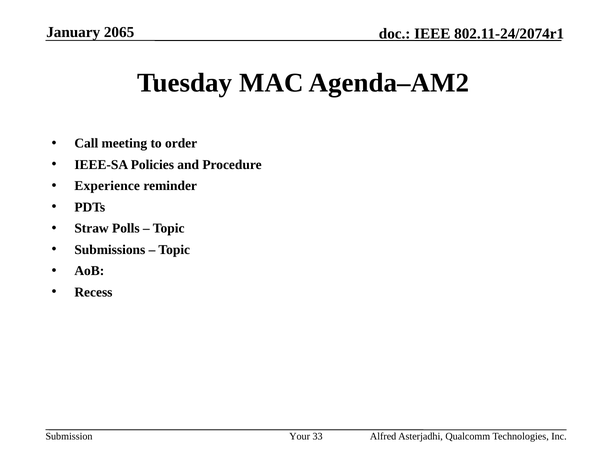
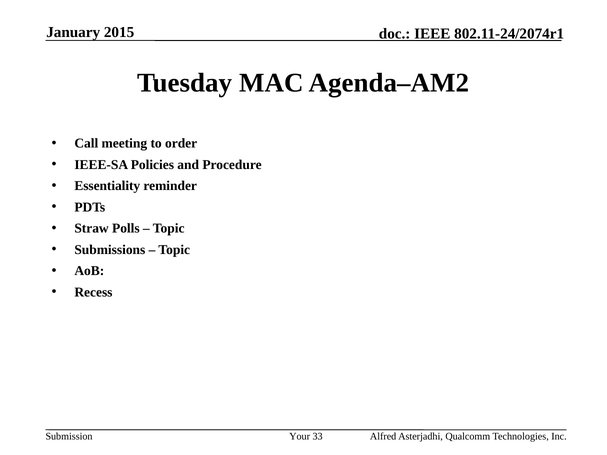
2065: 2065 -> 2015 (119, 32)
Experience: Experience -> Essentiality (107, 186)
